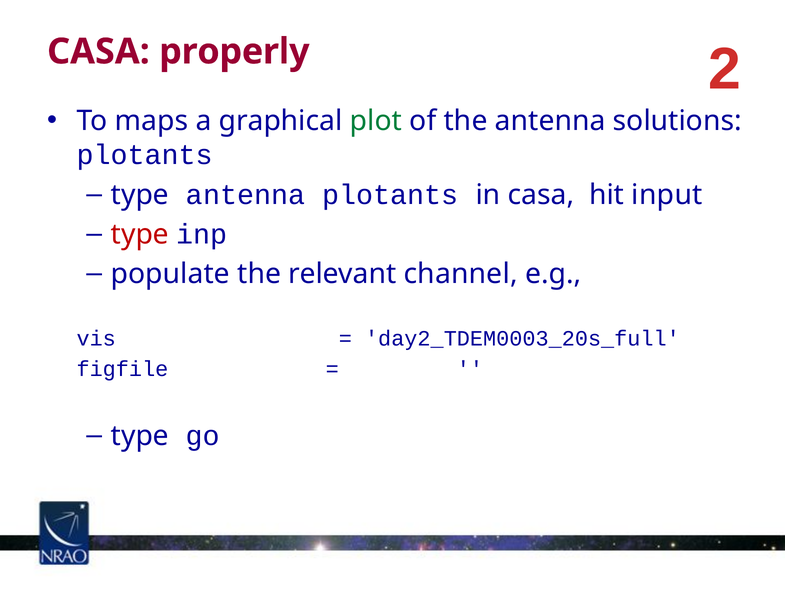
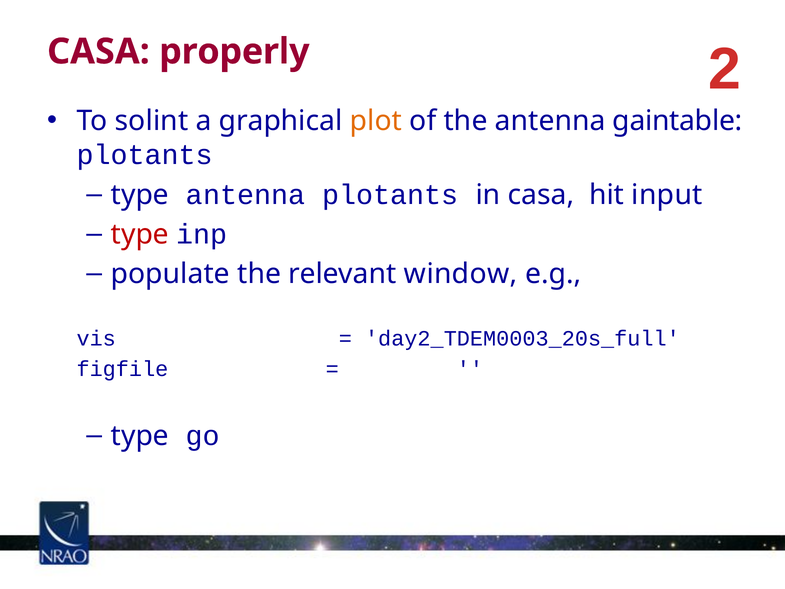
maps: maps -> solint (152, 121)
plot colour: green -> orange (376, 121)
solutions: solutions -> gaintable (677, 121)
channel: channel -> window (461, 274)
